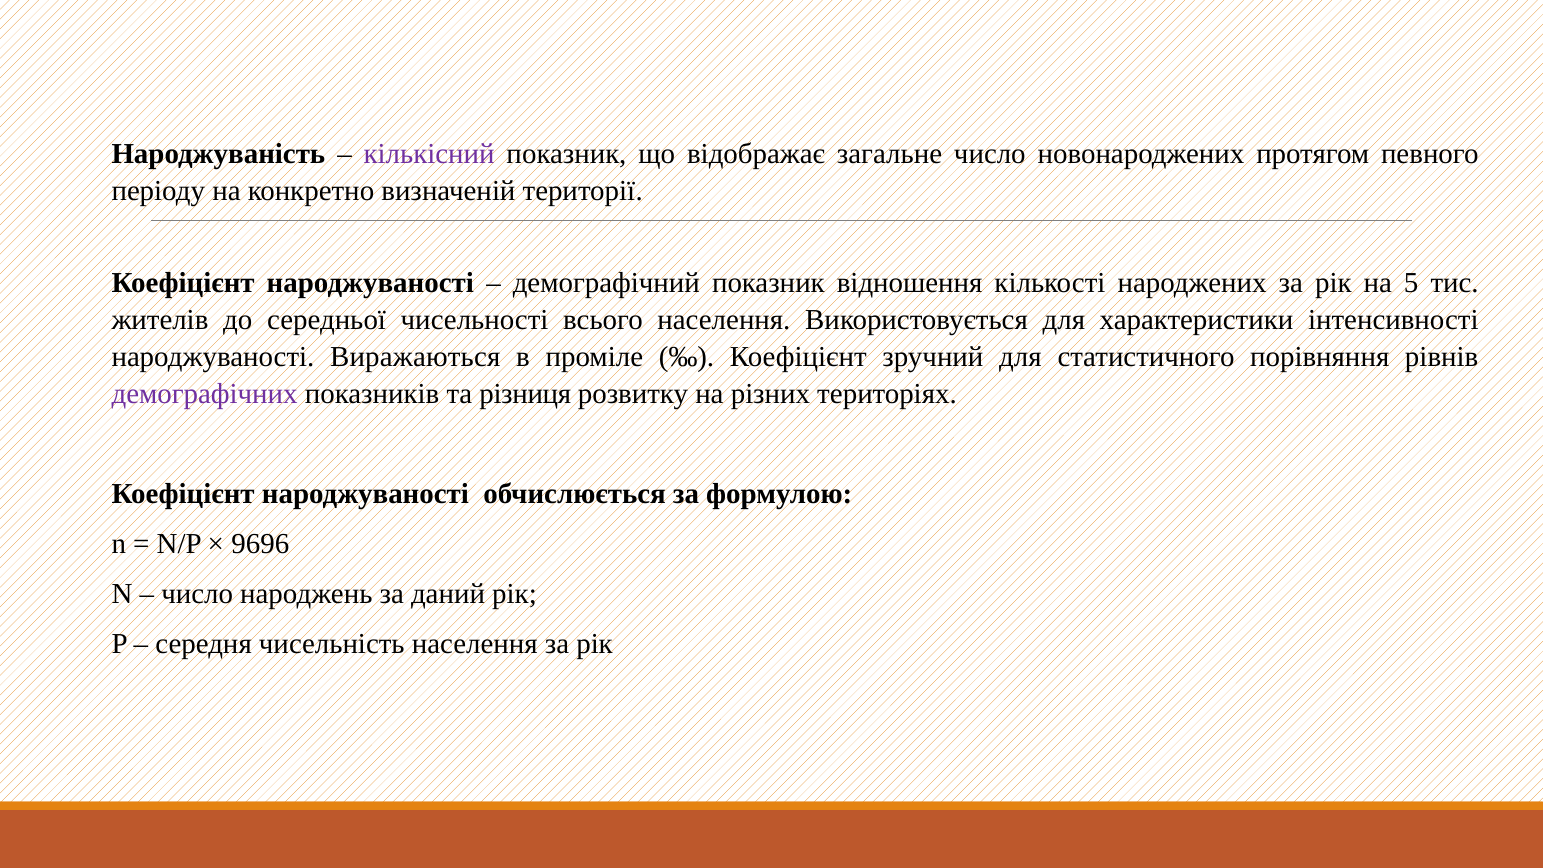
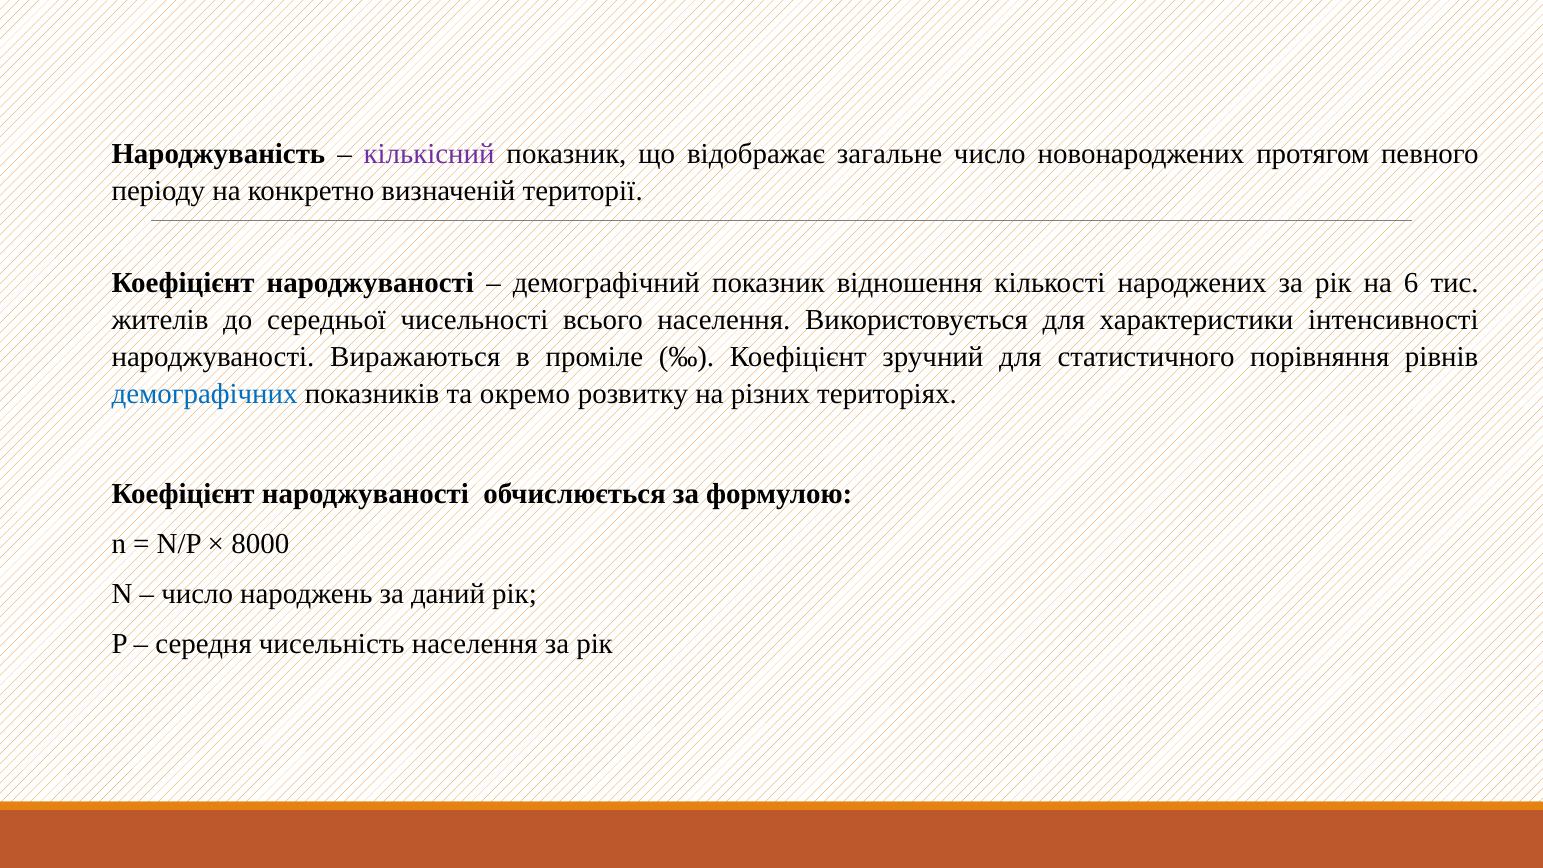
5: 5 -> 6 (1411, 283)
демографічних colour: purple -> blue (205, 394)
різниця: різниця -> окремо (525, 394)
9696: 9696 -> 8000 (260, 544)
